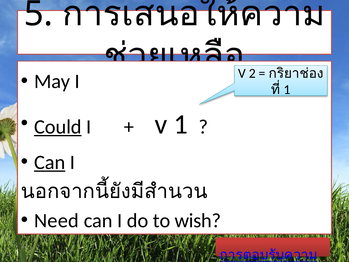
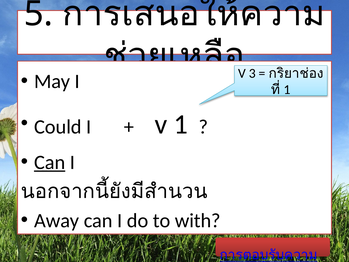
2: 2 -> 3 (252, 73)
Could underline: present -> none (58, 127)
Need: Need -> Away (57, 220)
wish: wish -> with (198, 220)
